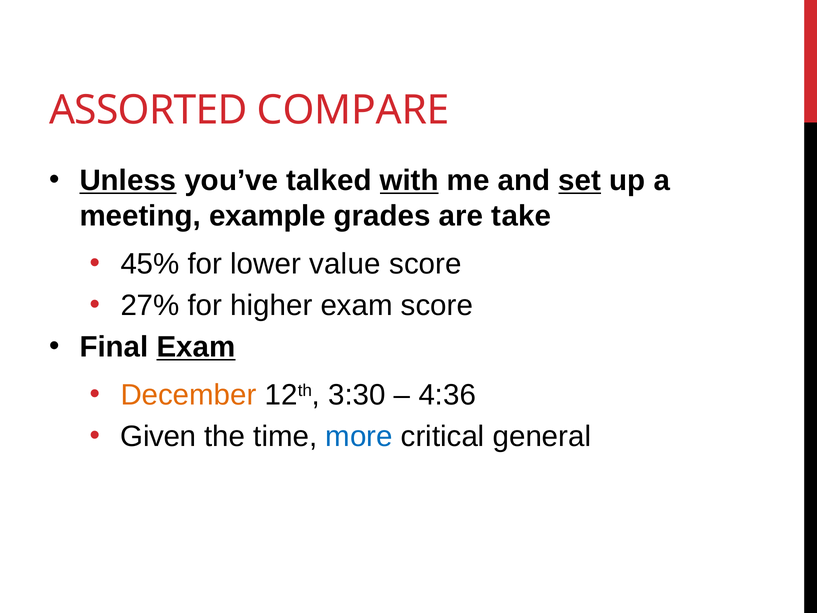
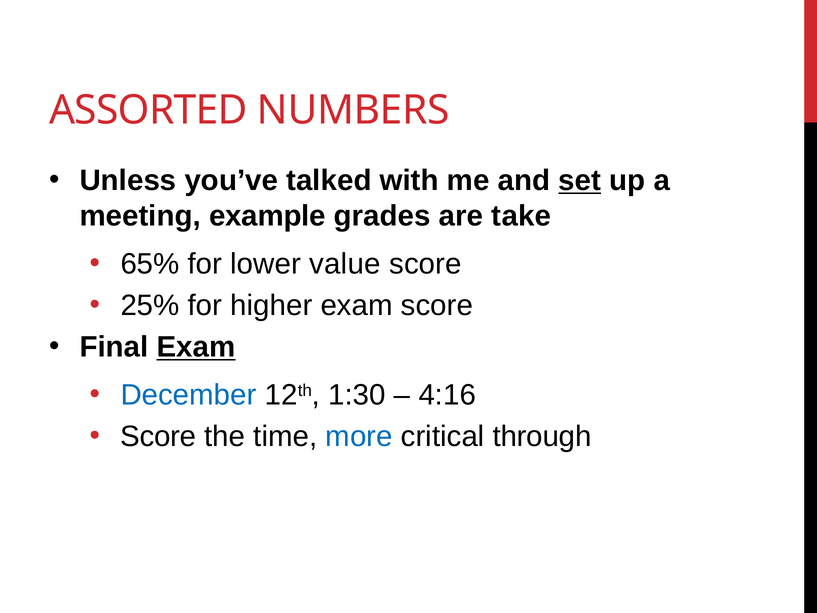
COMPARE: COMPARE -> NUMBERS (353, 110)
Unless underline: present -> none (128, 180)
with underline: present -> none (409, 180)
45%: 45% -> 65% (150, 264)
27%: 27% -> 25% (150, 306)
December colour: orange -> blue (189, 395)
3:30: 3:30 -> 1:30 (357, 395)
4:36: 4:36 -> 4:16 (447, 395)
Given: Given -> Score (158, 436)
general: general -> through (542, 436)
